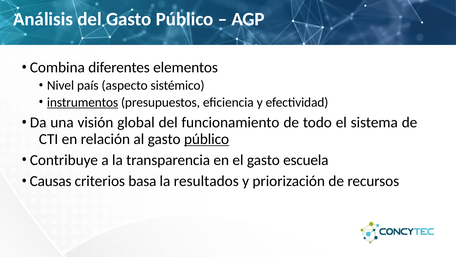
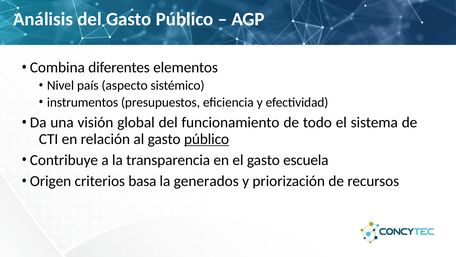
instrumentos underline: present -> none (83, 102)
Causas: Causas -> Origen (51, 181)
resultados: resultados -> generados (206, 181)
